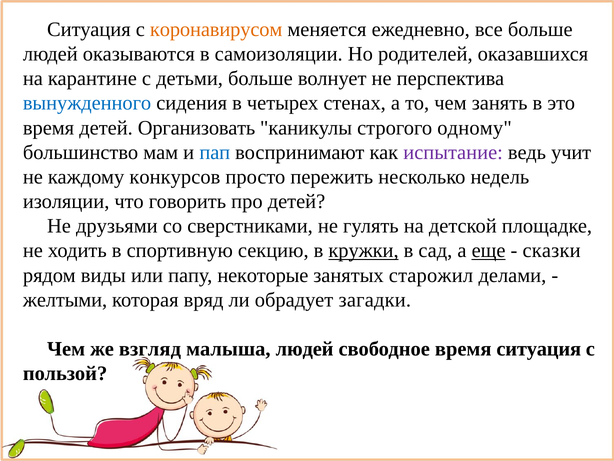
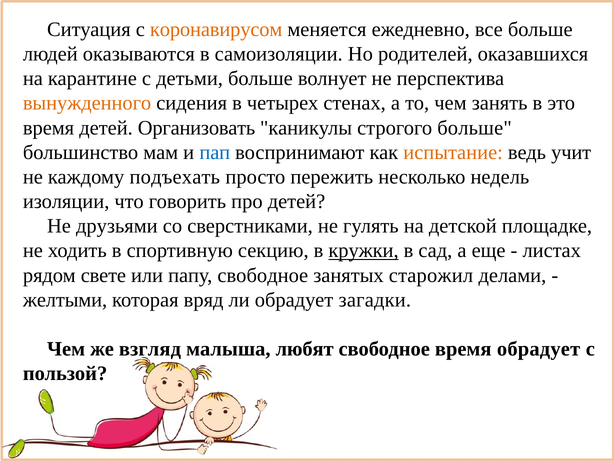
вынужденного colour: blue -> orange (87, 103)
строгого одному: одному -> больше (475, 128)
испытание colour: purple -> orange (453, 152)
конкурсов: конкурсов -> подъехать (175, 177)
еще underline: present -> none (489, 250)
сказки: сказки -> листах (552, 250)
виды: виды -> свете (103, 275)
папу некоторые: некоторые -> свободное (263, 275)
малыша людей: людей -> любят (305, 349)
время ситуация: ситуация -> обрадует (539, 349)
